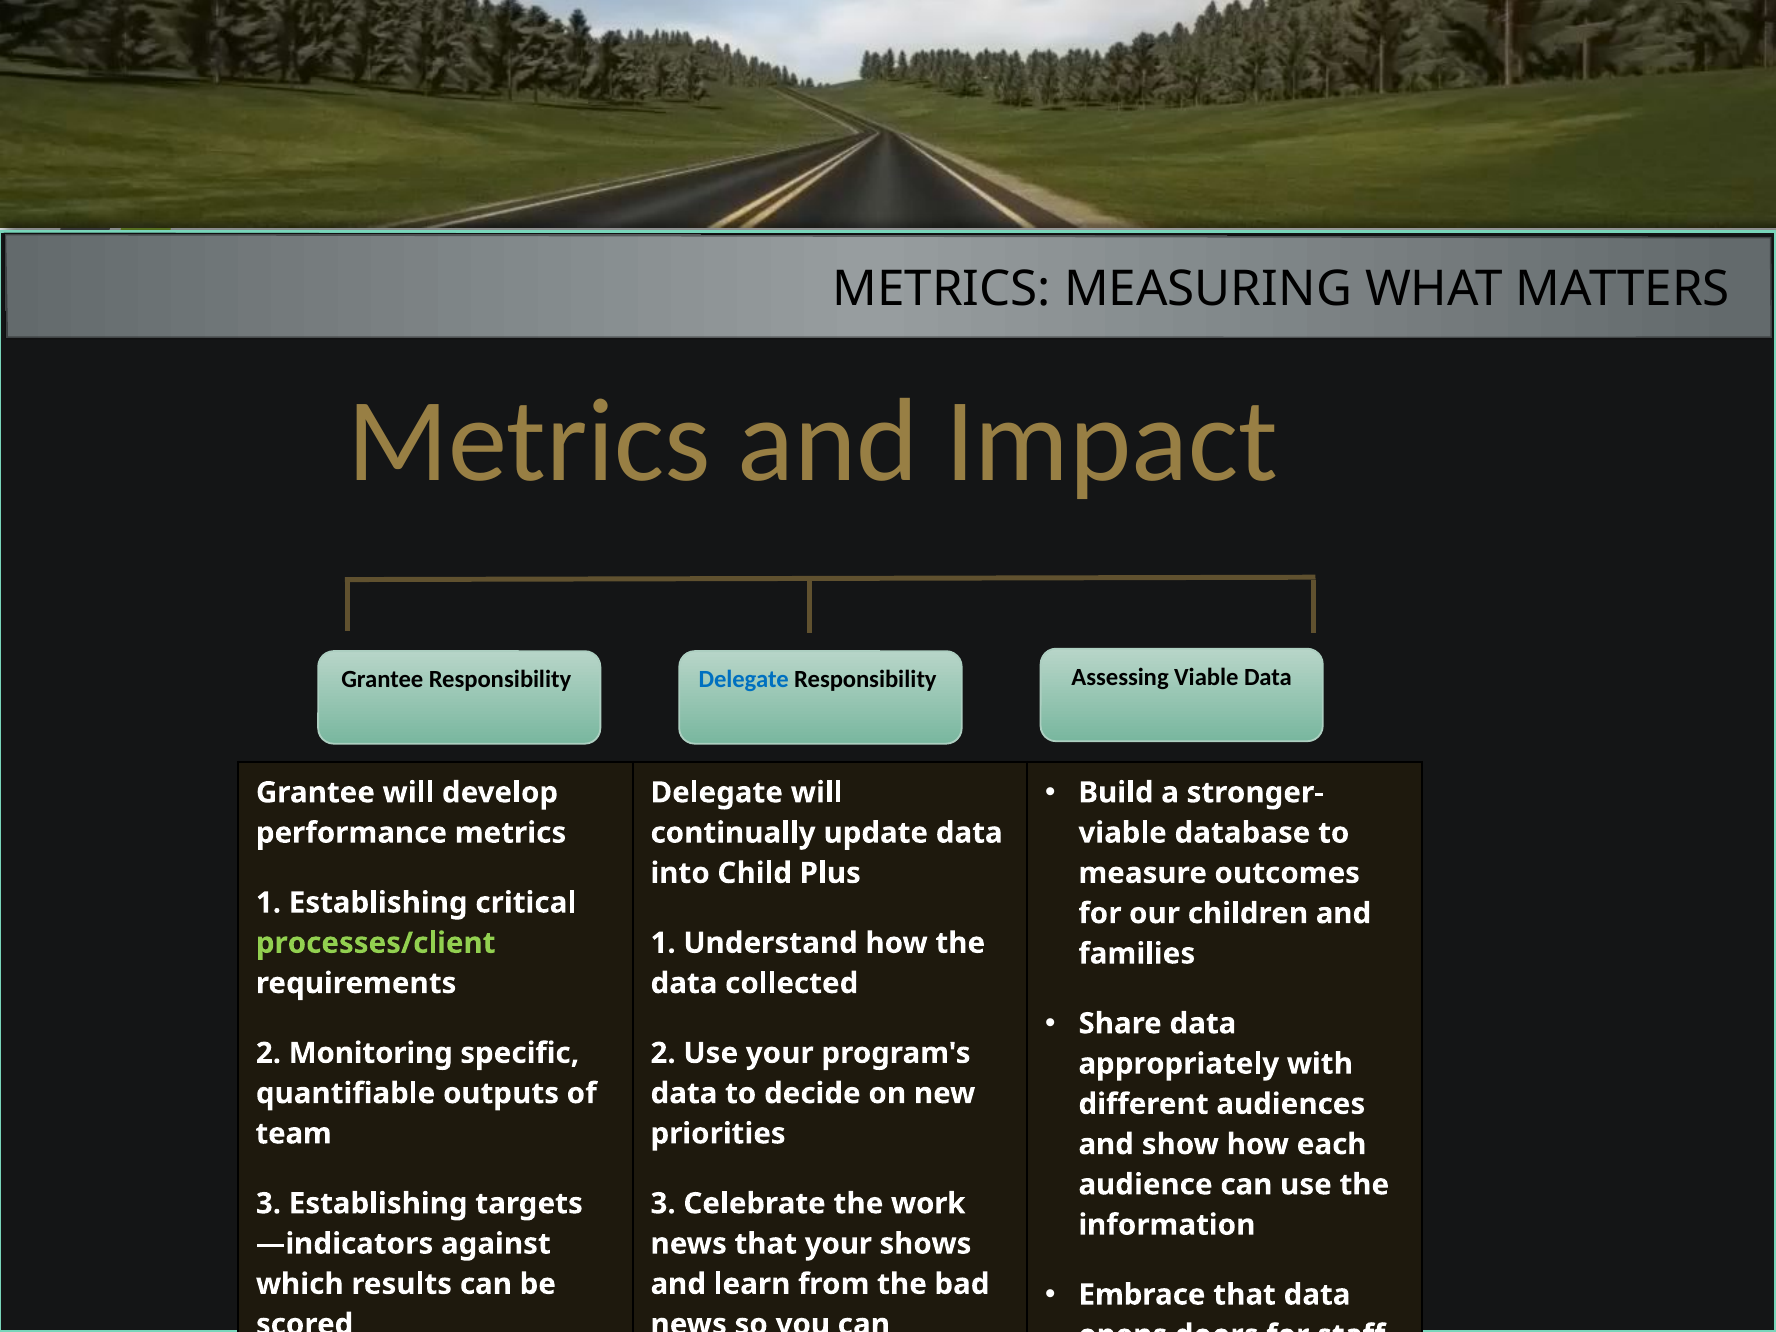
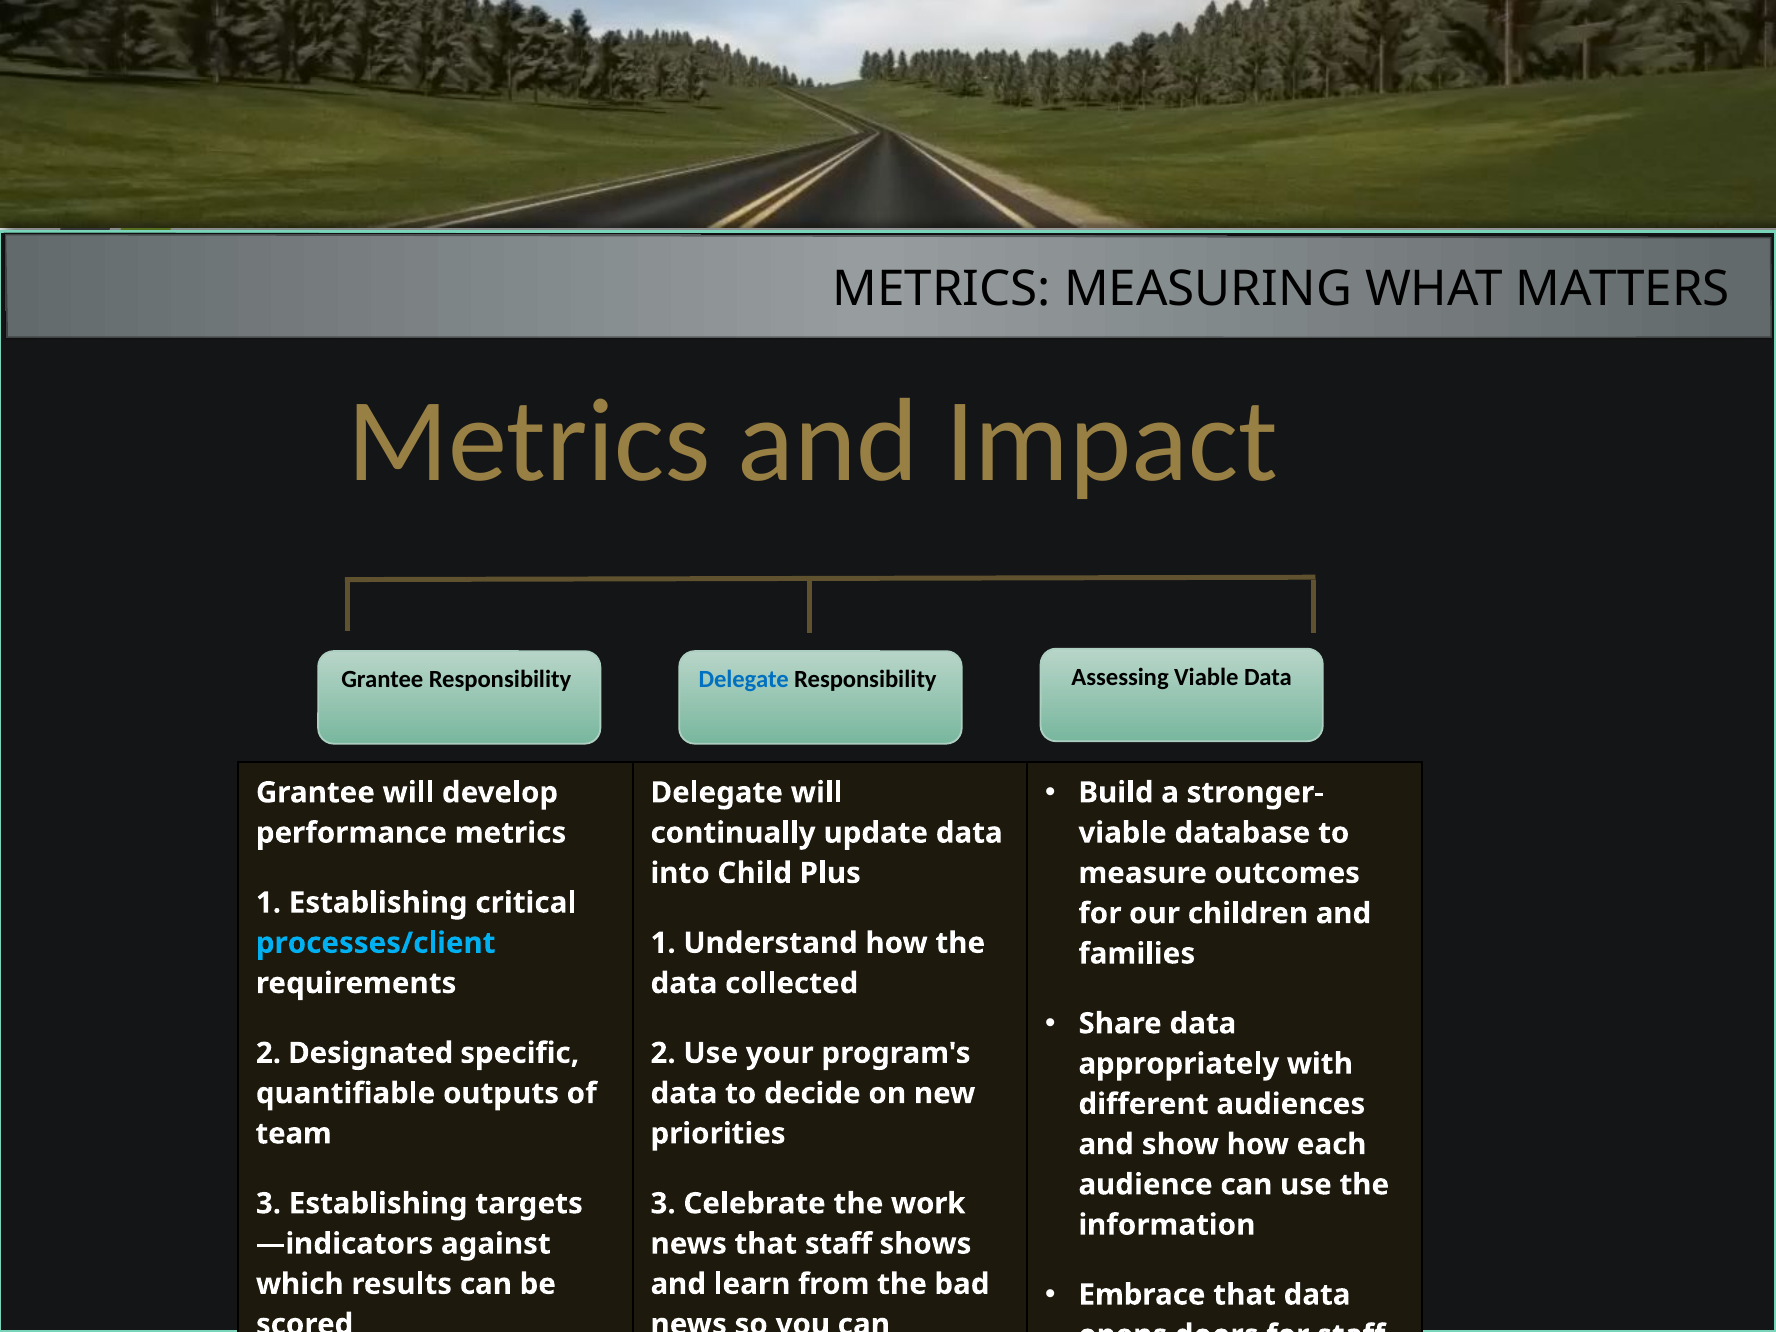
processes/client colour: light green -> light blue (376, 943)
Monitoring: Monitoring -> Designated (371, 1053)
that your: your -> staff (838, 1244)
